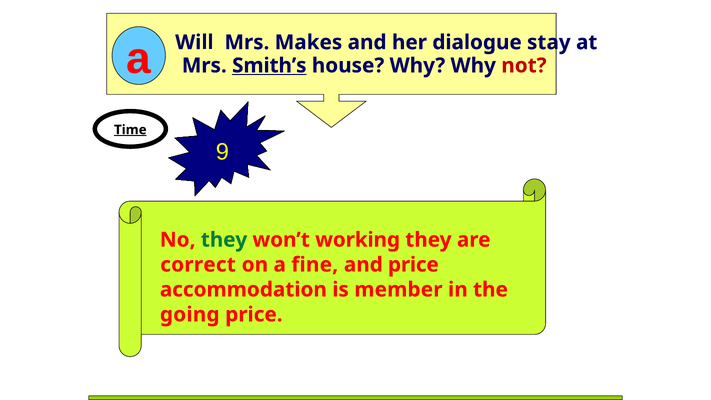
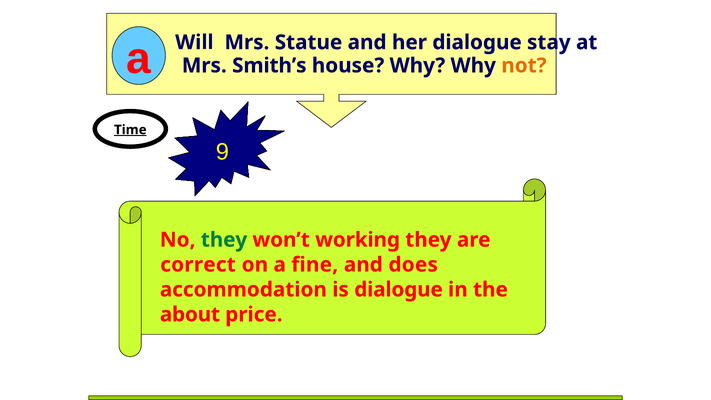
Makes: Makes -> Statue (308, 42)
Smith’s underline: present -> none (269, 66)
not colour: red -> orange (524, 66)
and price: price -> does (413, 265)
is member: member -> dialogue (399, 290)
going: going -> about (190, 314)
